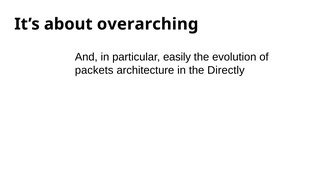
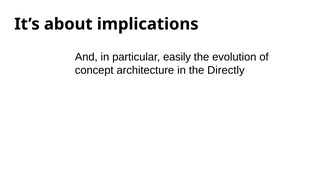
overarching: overarching -> implications (148, 24)
packets: packets -> concept (94, 70)
